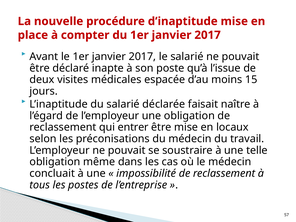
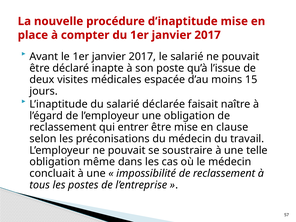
locaux: locaux -> clause (232, 127)
